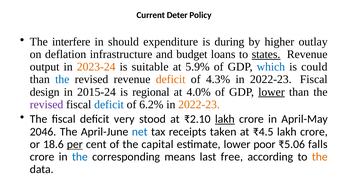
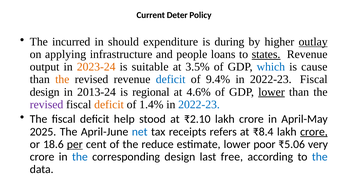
interfere: interfere -> incurred (71, 42)
outlay underline: none -> present (313, 42)
deflation: deflation -> applying (66, 54)
budget: budget -> people (192, 54)
5.9%: 5.9% -> 3.5% (198, 67)
could: could -> cause (314, 67)
the colour: blue -> orange (62, 79)
deficit colour: orange -> blue (171, 79)
4.3%: 4.3% -> 9.4% (218, 79)
2015-24: 2015-24 -> 2013-24 (97, 92)
4.0%: 4.0% -> 4.6% (199, 92)
deficit colour: blue -> orange (109, 104)
6.2%: 6.2% -> 1.4% (151, 104)
2022-23 colour: orange -> blue (199, 104)
very: very -> help (124, 119)
lakh underline: present -> none (225, 119)
2046: 2046 -> 2025 (43, 132)
taken: taken -> refers (223, 132)
₹4.5: ₹4.5 -> ₹8.4 (263, 132)
crore underline: none -> present (314, 132)
capital: capital -> reduce (158, 144)
falls: falls -> very (318, 144)
corresponding means: means -> design (180, 157)
the colour: orange -> blue (320, 157)
